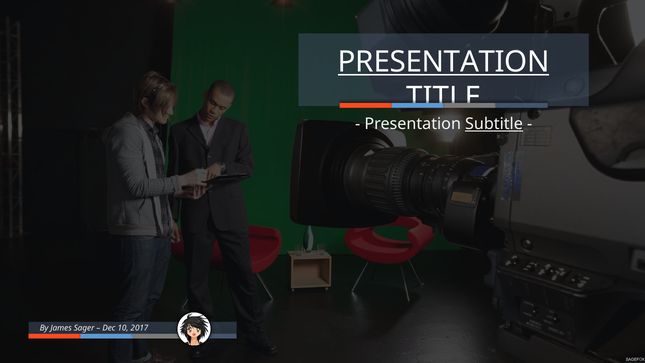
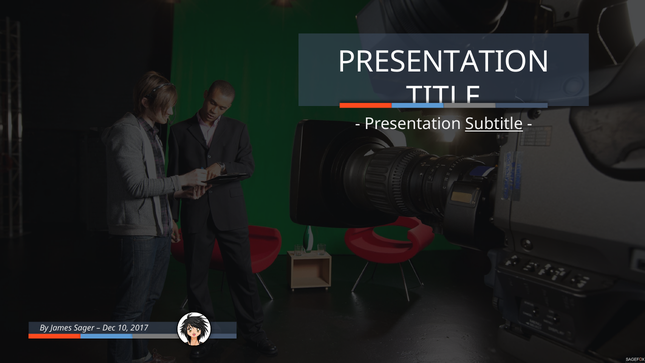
PRESENTATION underline: present -> none (444, 62)
